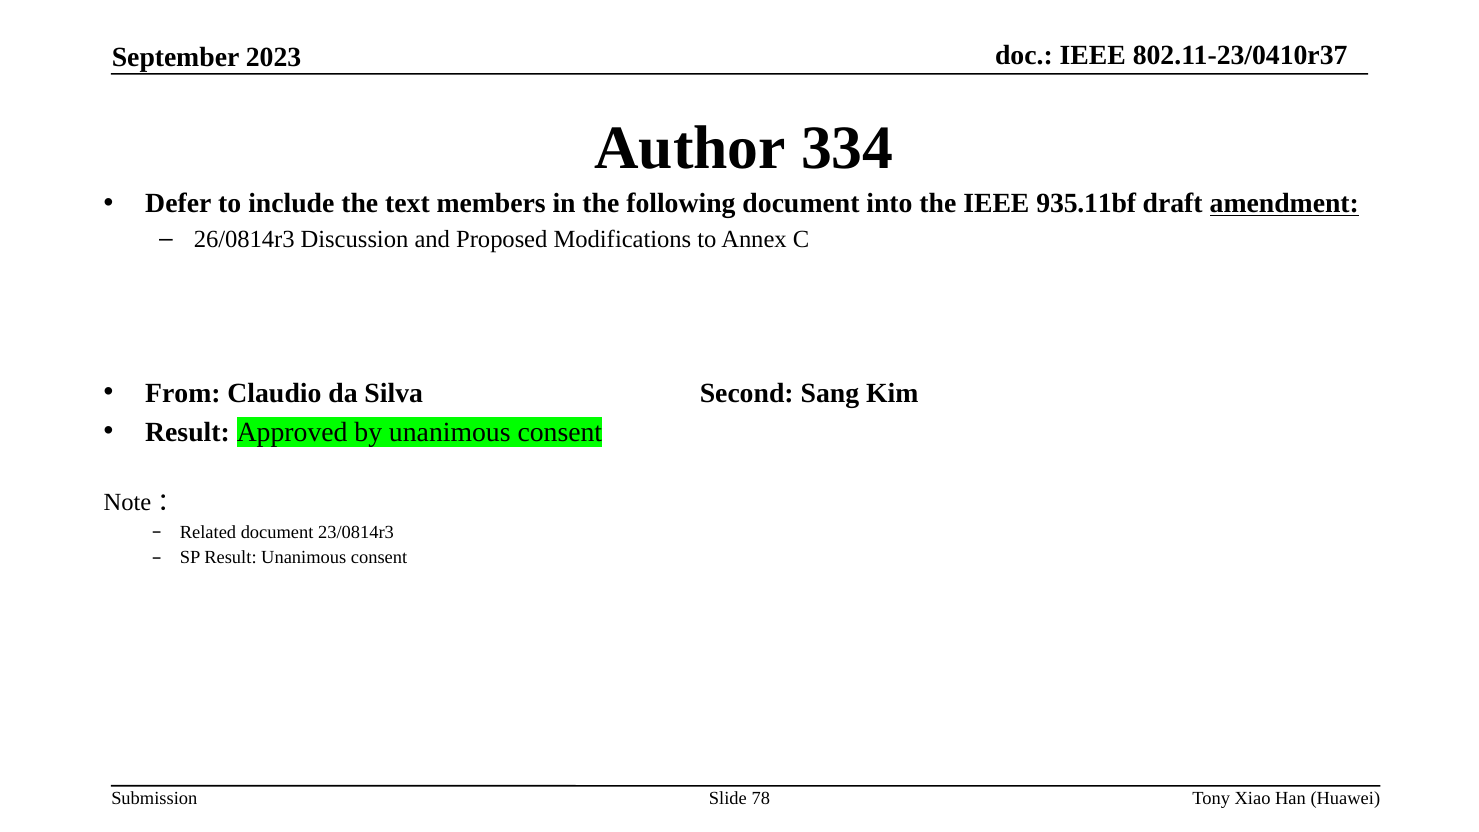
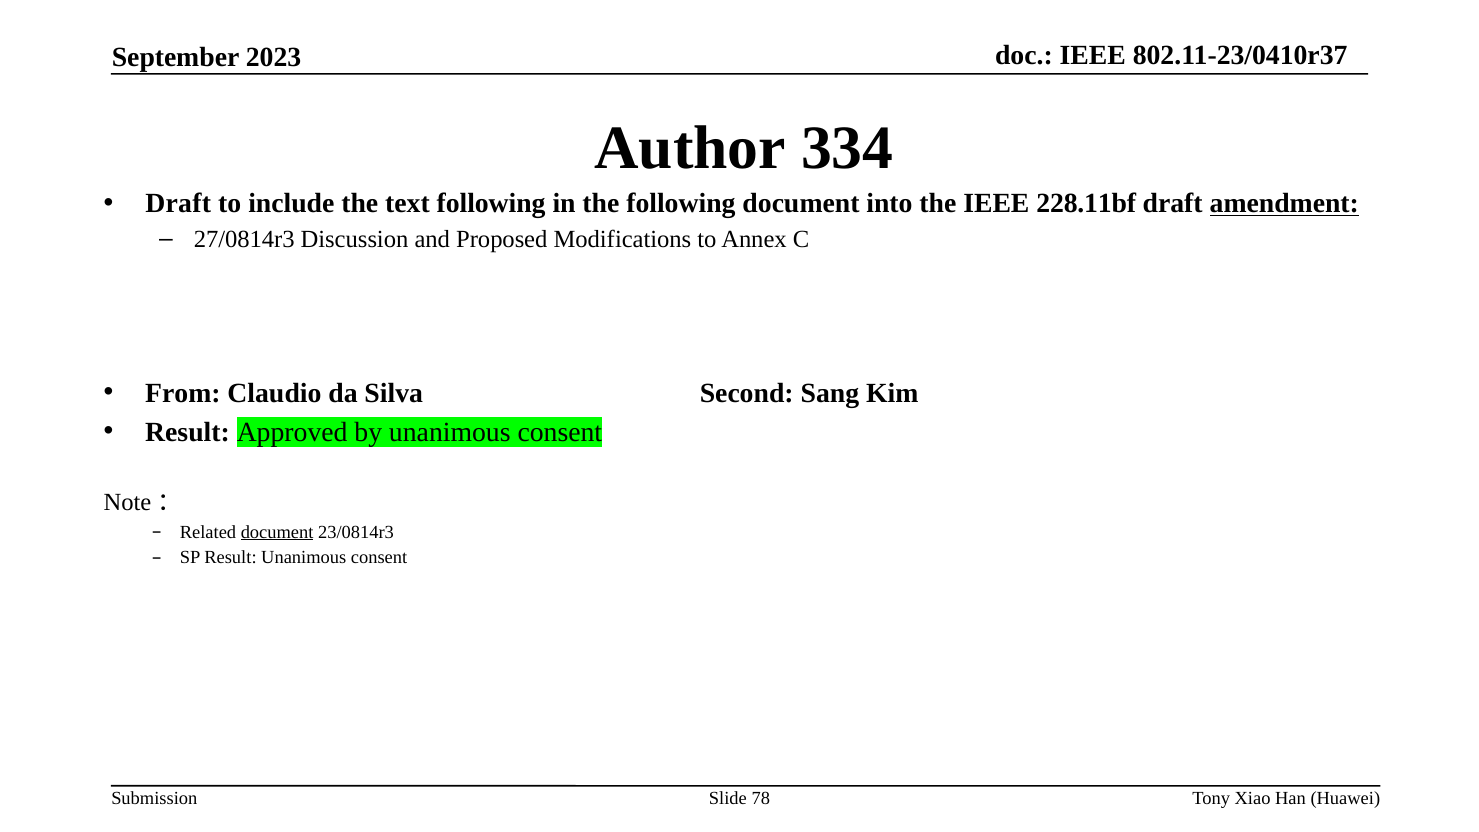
Defer: Defer -> Draft (178, 203)
text members: members -> following (491, 203)
935.11bf: 935.11bf -> 228.11bf (1086, 203)
26/0814r3: 26/0814r3 -> 27/0814r3 (244, 240)
document underline: none -> present (277, 532)
